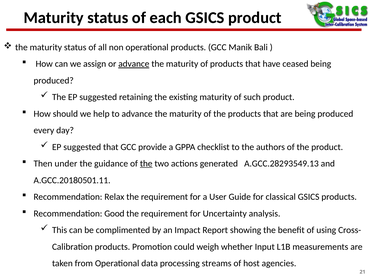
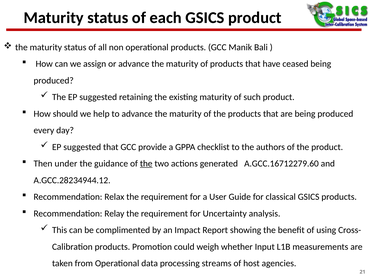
advance underline: present -> none (134, 64)
A.GCC.28293549.13: A.GCC.28293549.13 -> A.GCC.16712279.60 (281, 163)
A.GCC.20180501.11: A.GCC.20180501.11 -> A.GCC.28234944.12 (72, 180)
Good: Good -> Relay (114, 213)
